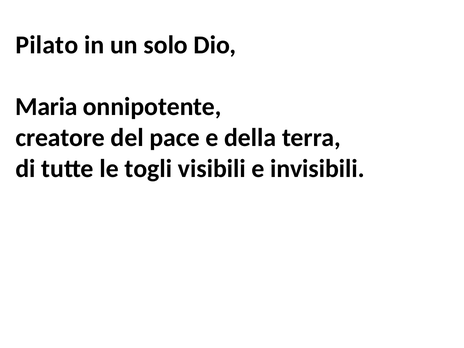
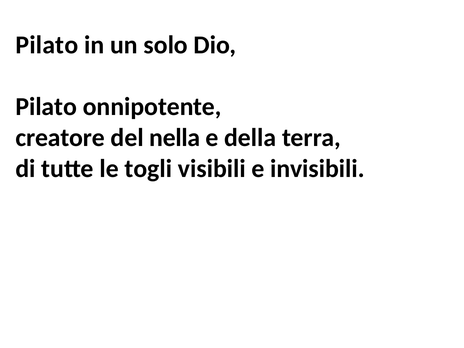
Maria: Maria -> Pilato (46, 107)
pace: pace -> nella (175, 138)
